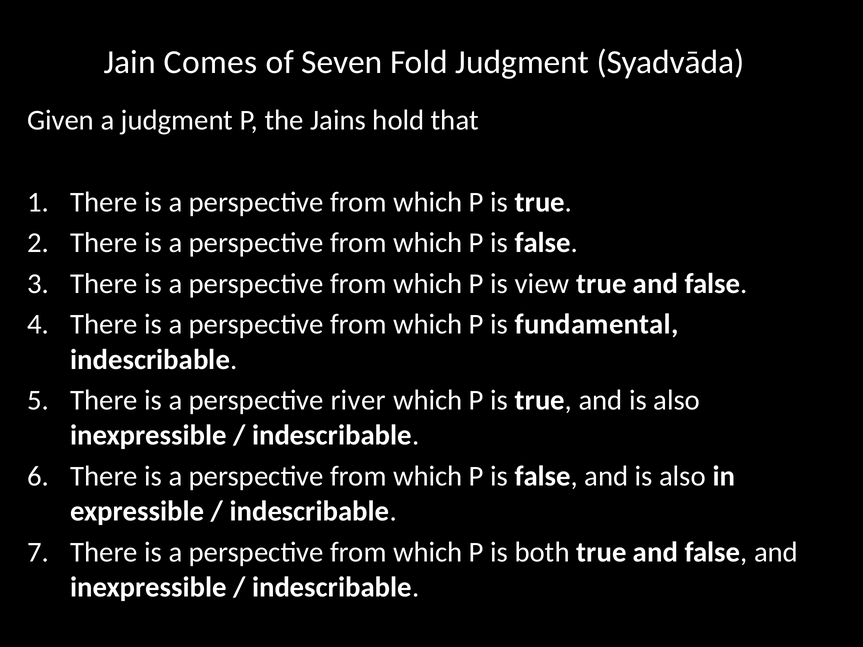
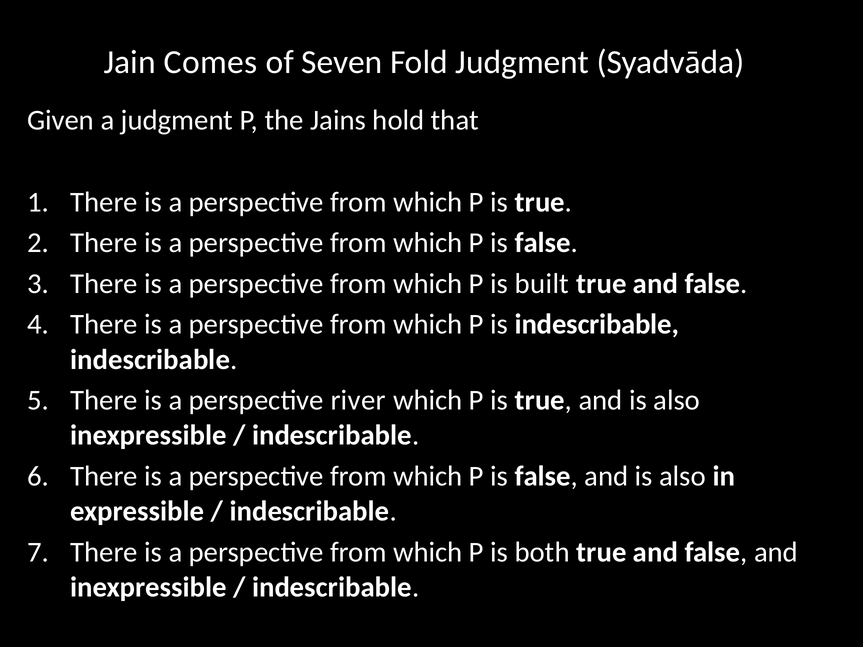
view: view -> built (542, 284)
is fundamental: fundamental -> indescribable (597, 325)
